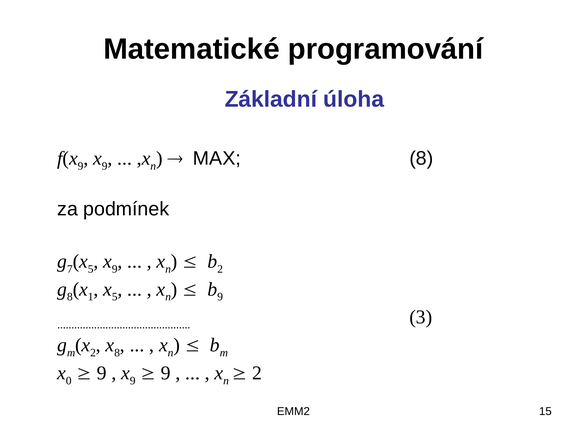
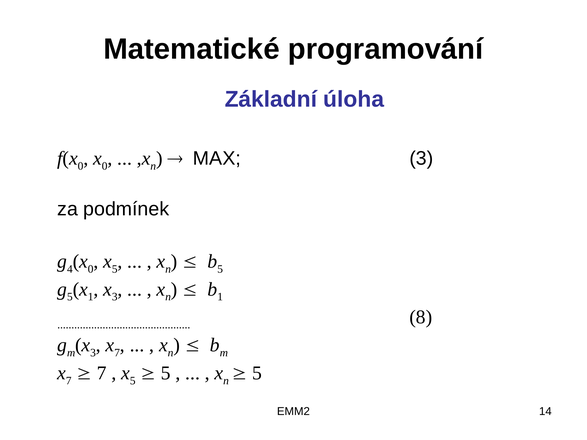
9: 9 -> 0 (81, 166)
9: 9 -> 0 (105, 166)
MAX 8: 8 -> 3 (421, 158)
7: 7 -> 4 (70, 269)
5: 5 -> 0 (91, 269)
9: 9 -> 5 (115, 269)
2: 2 -> 5 (220, 269)
8: 8 -> 5 (70, 297)
5: 5 -> 3 (115, 297)
9: 9 -> 1 (220, 297)
3: 3 -> 8 (421, 317)
2: 2 -> 3 (93, 353)
8: 8 -> 7 (117, 353)
0: 0 -> 7 (69, 381)
9: 9 -> 7 (102, 373)
9: 9 -> 5 (133, 381)
9: 9 -> 5 (166, 373)
2: 2 -> 5 (257, 373)
15: 15 -> 14 (545, 412)
